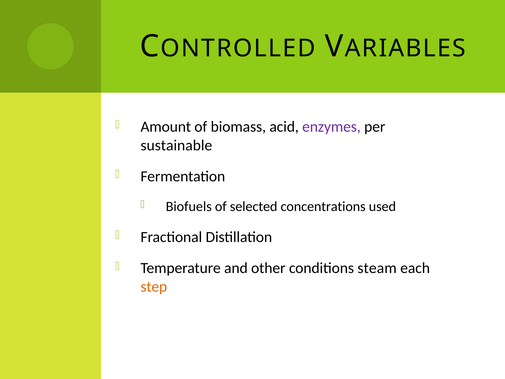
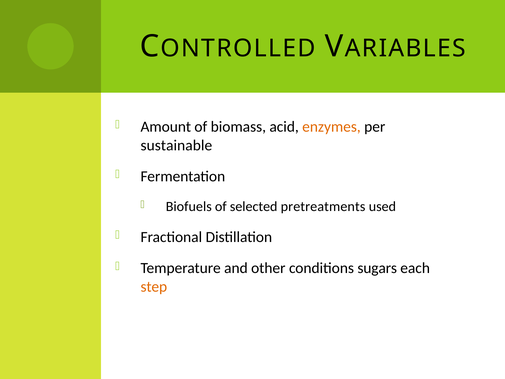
enzymes colour: purple -> orange (331, 127)
concentrations: concentrations -> pretreatments (323, 207)
steam: steam -> sugars (377, 268)
